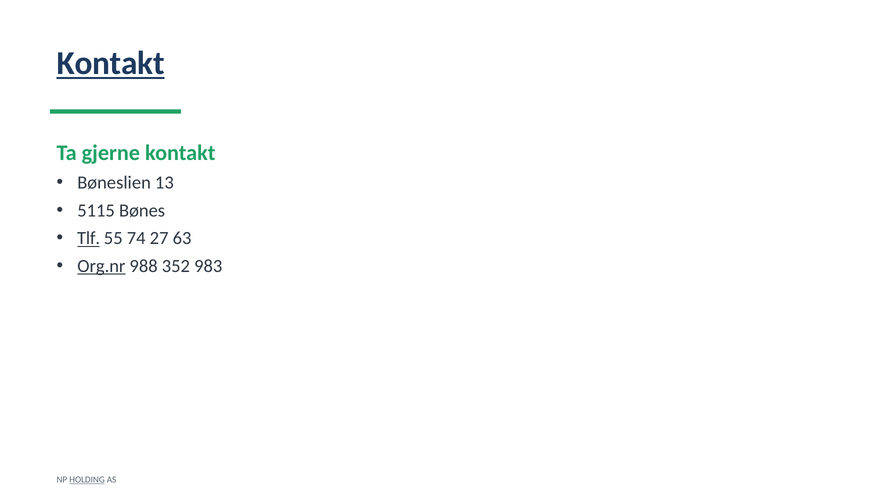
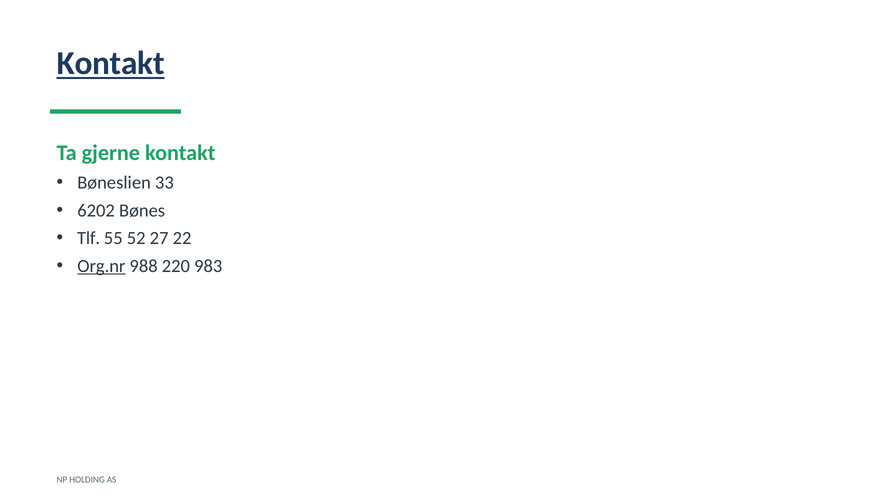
13: 13 -> 33 (164, 183)
5115: 5115 -> 6202 (96, 210)
Tlf underline: present -> none (89, 238)
74: 74 -> 52 (136, 238)
63: 63 -> 22 (182, 238)
352: 352 -> 220 (176, 266)
HOLDING underline: present -> none (87, 479)
